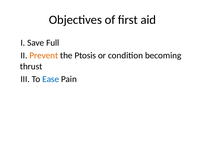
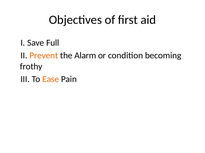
Ptosis: Ptosis -> Alarm (85, 56)
thrust: thrust -> frothy (31, 67)
Ease colour: blue -> orange (51, 79)
